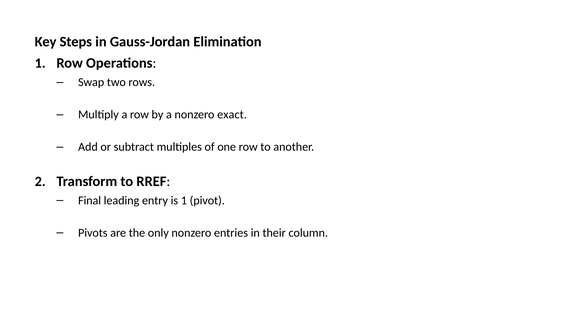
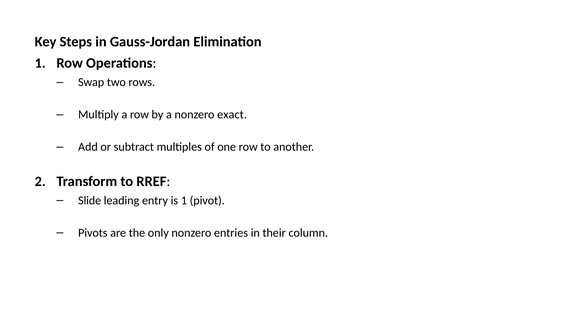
Final: Final -> Slide (90, 200)
